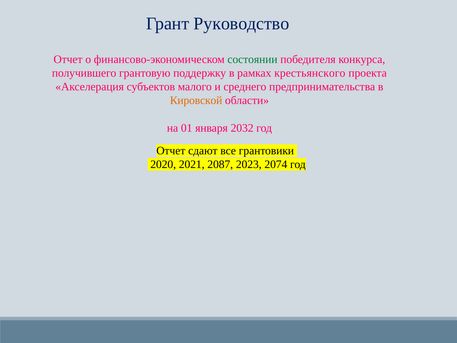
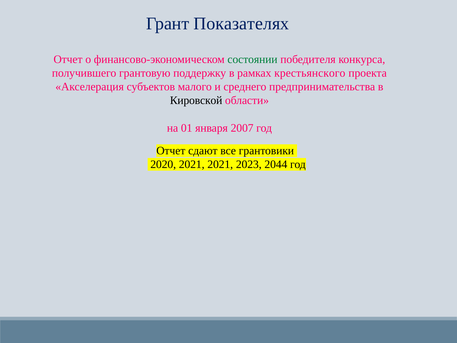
Руководство: Руководство -> Показателях (241, 24)
Кировской colour: orange -> black (196, 100)
2032: 2032 -> 2007 (242, 128)
2021 2087: 2087 -> 2021 (220, 164)
2074: 2074 -> 2044 (276, 164)
